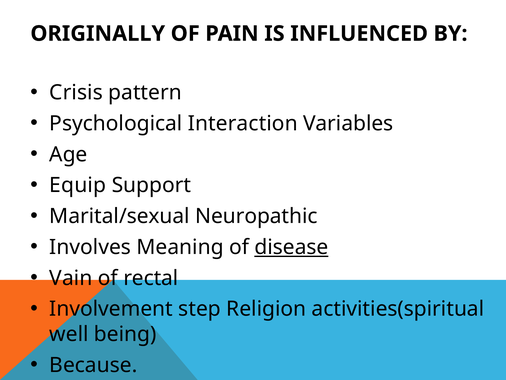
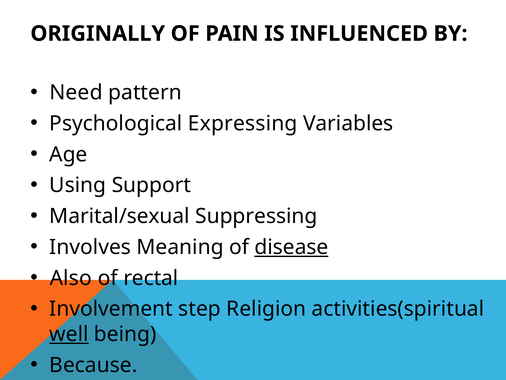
Crisis: Crisis -> Need (76, 93)
Interaction: Interaction -> Expressing (243, 123)
Equip: Equip -> Using (78, 185)
Neuropathic: Neuropathic -> Suppressing (256, 216)
Vain: Vain -> Also (71, 278)
well underline: none -> present (69, 334)
